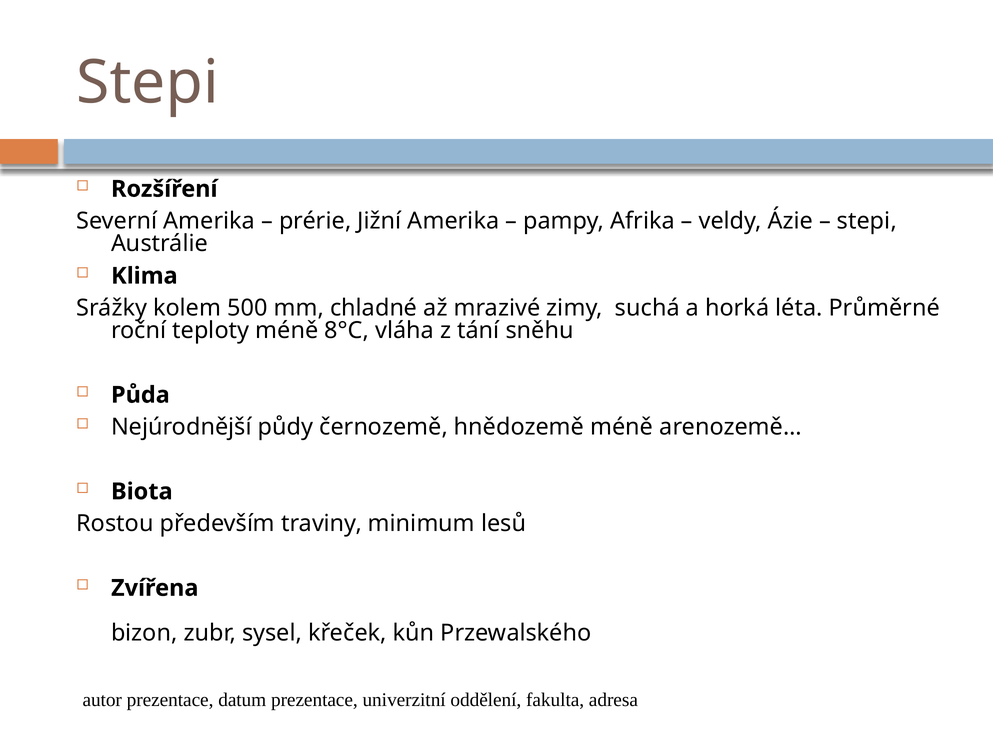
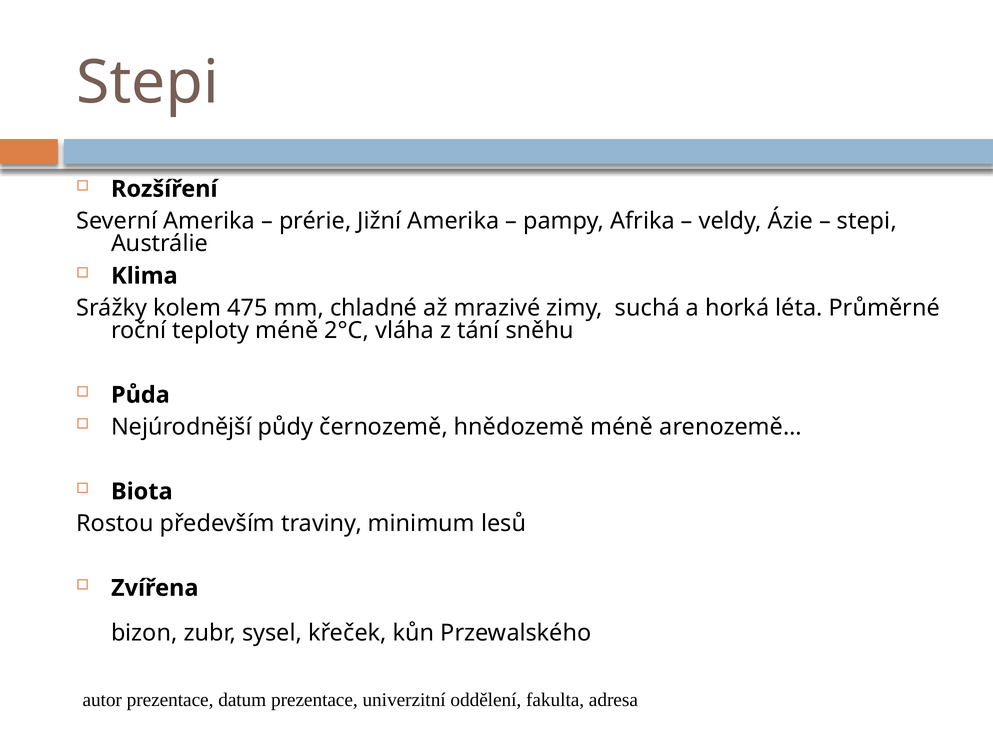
500: 500 -> 475 (247, 308)
8°C: 8°C -> 2°C (347, 331)
